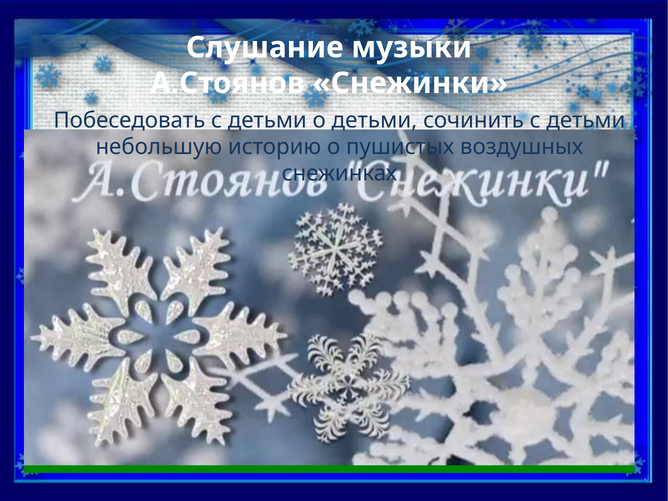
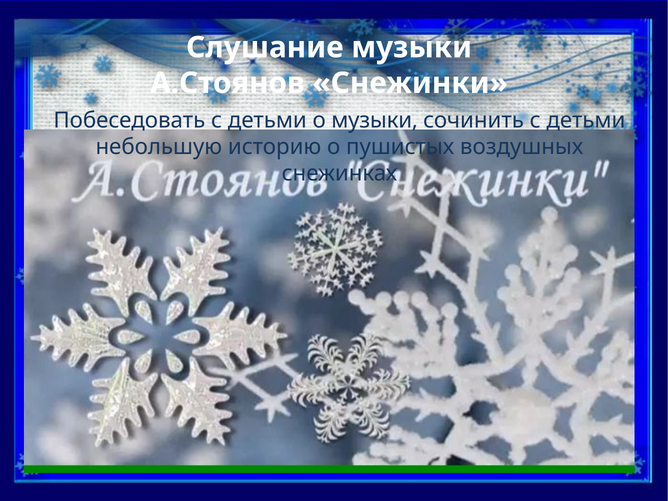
о детьми: детьми -> музыки (375, 120)
